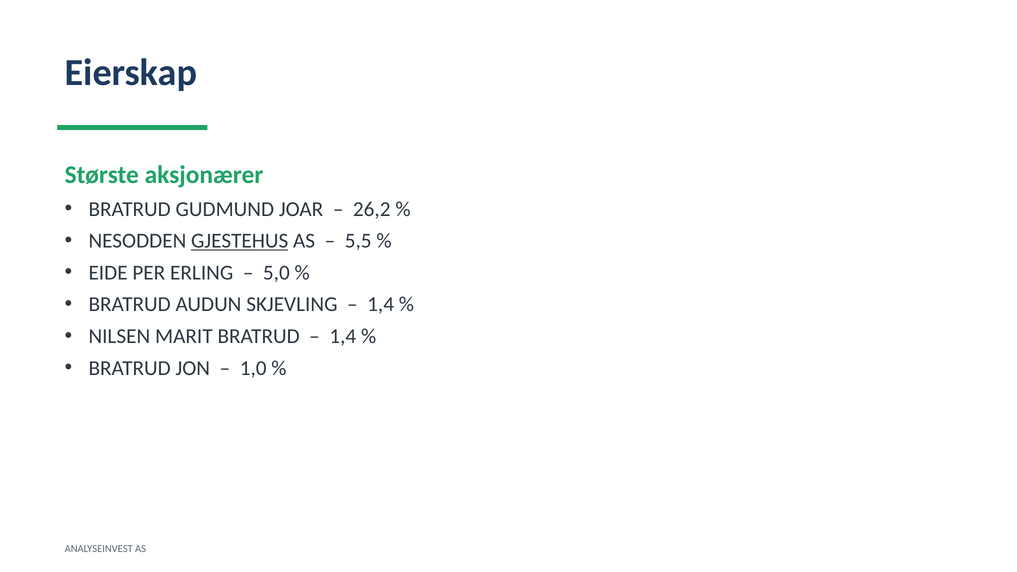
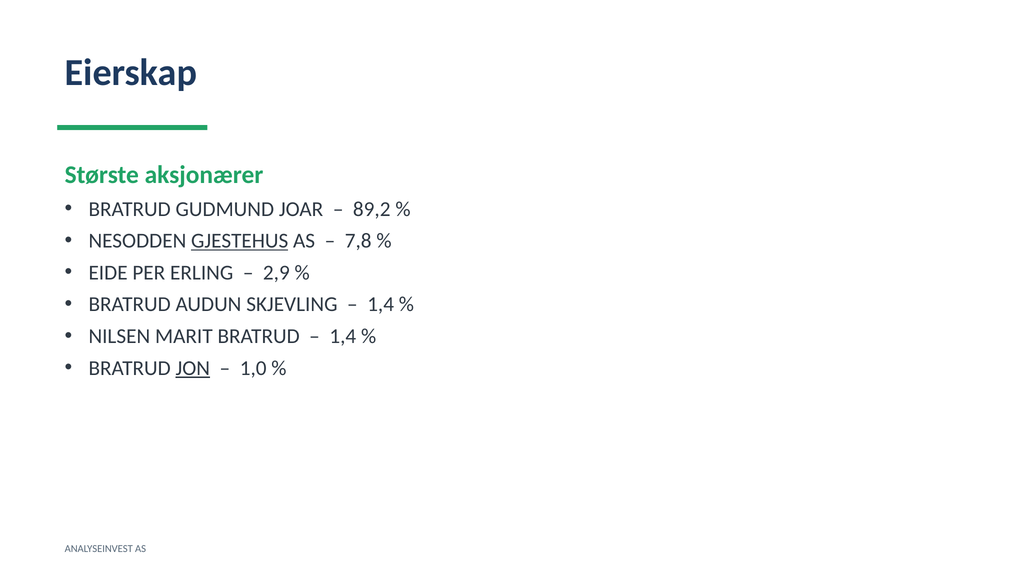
26,2: 26,2 -> 89,2 (372, 209)
5,5: 5,5 -> 7,8 (358, 241)
5,0: 5,0 -> 2,9 (276, 273)
JON underline: none -> present (193, 368)
